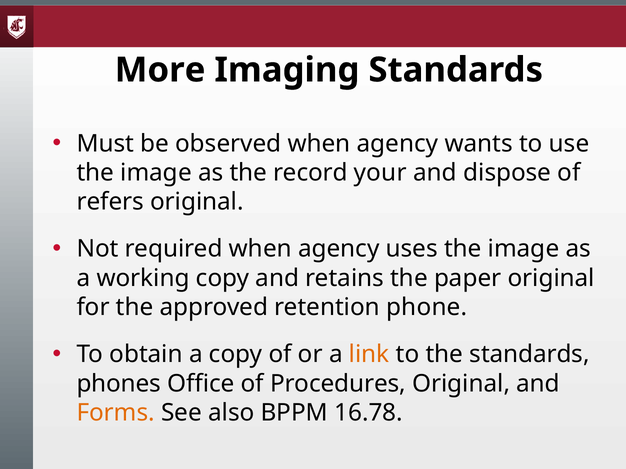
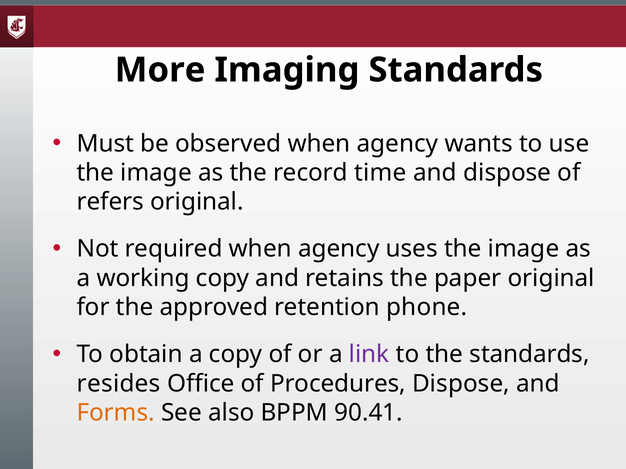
your: your -> time (380, 173)
link colour: orange -> purple (369, 355)
phones: phones -> resides (119, 384)
Procedures Original: Original -> Dispose (461, 384)
16.78: 16.78 -> 90.41 (369, 413)
